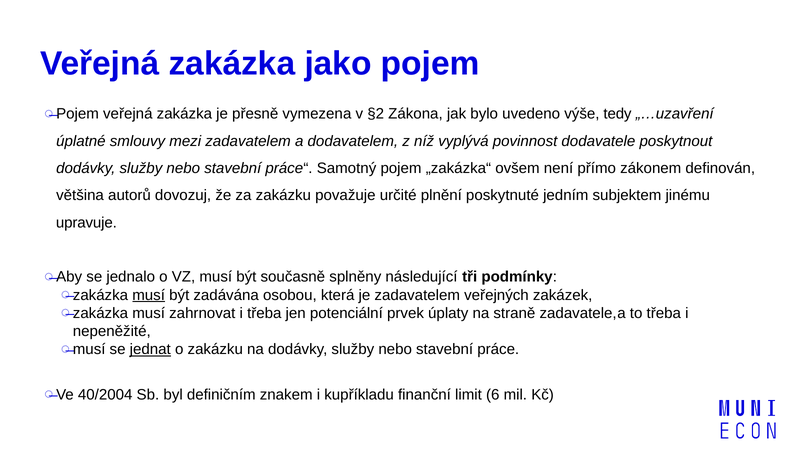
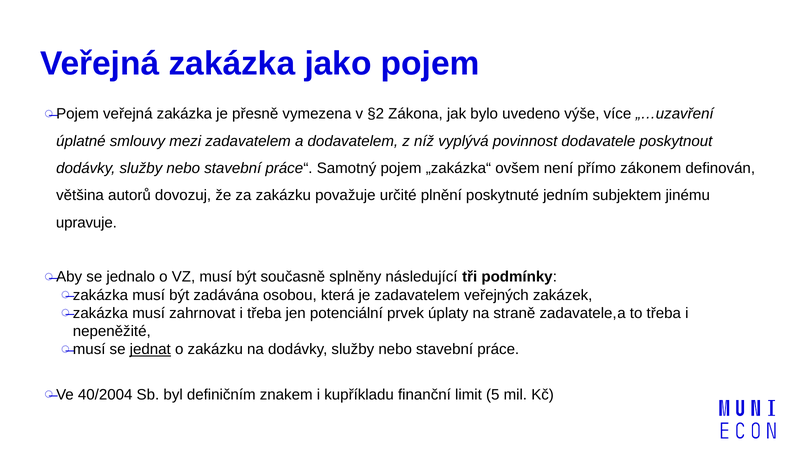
tedy: tedy -> více (617, 114)
musí underline: present -> none (149, 295)
6: 6 -> 5 (493, 395)
